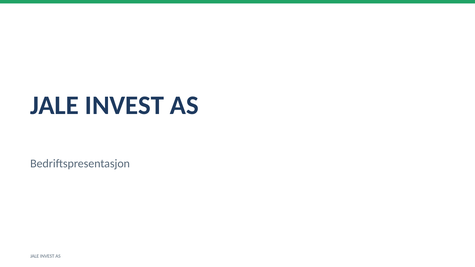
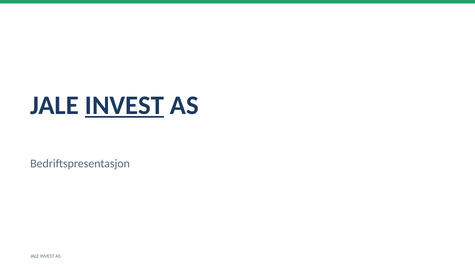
INVEST underline: none -> present (124, 105)
